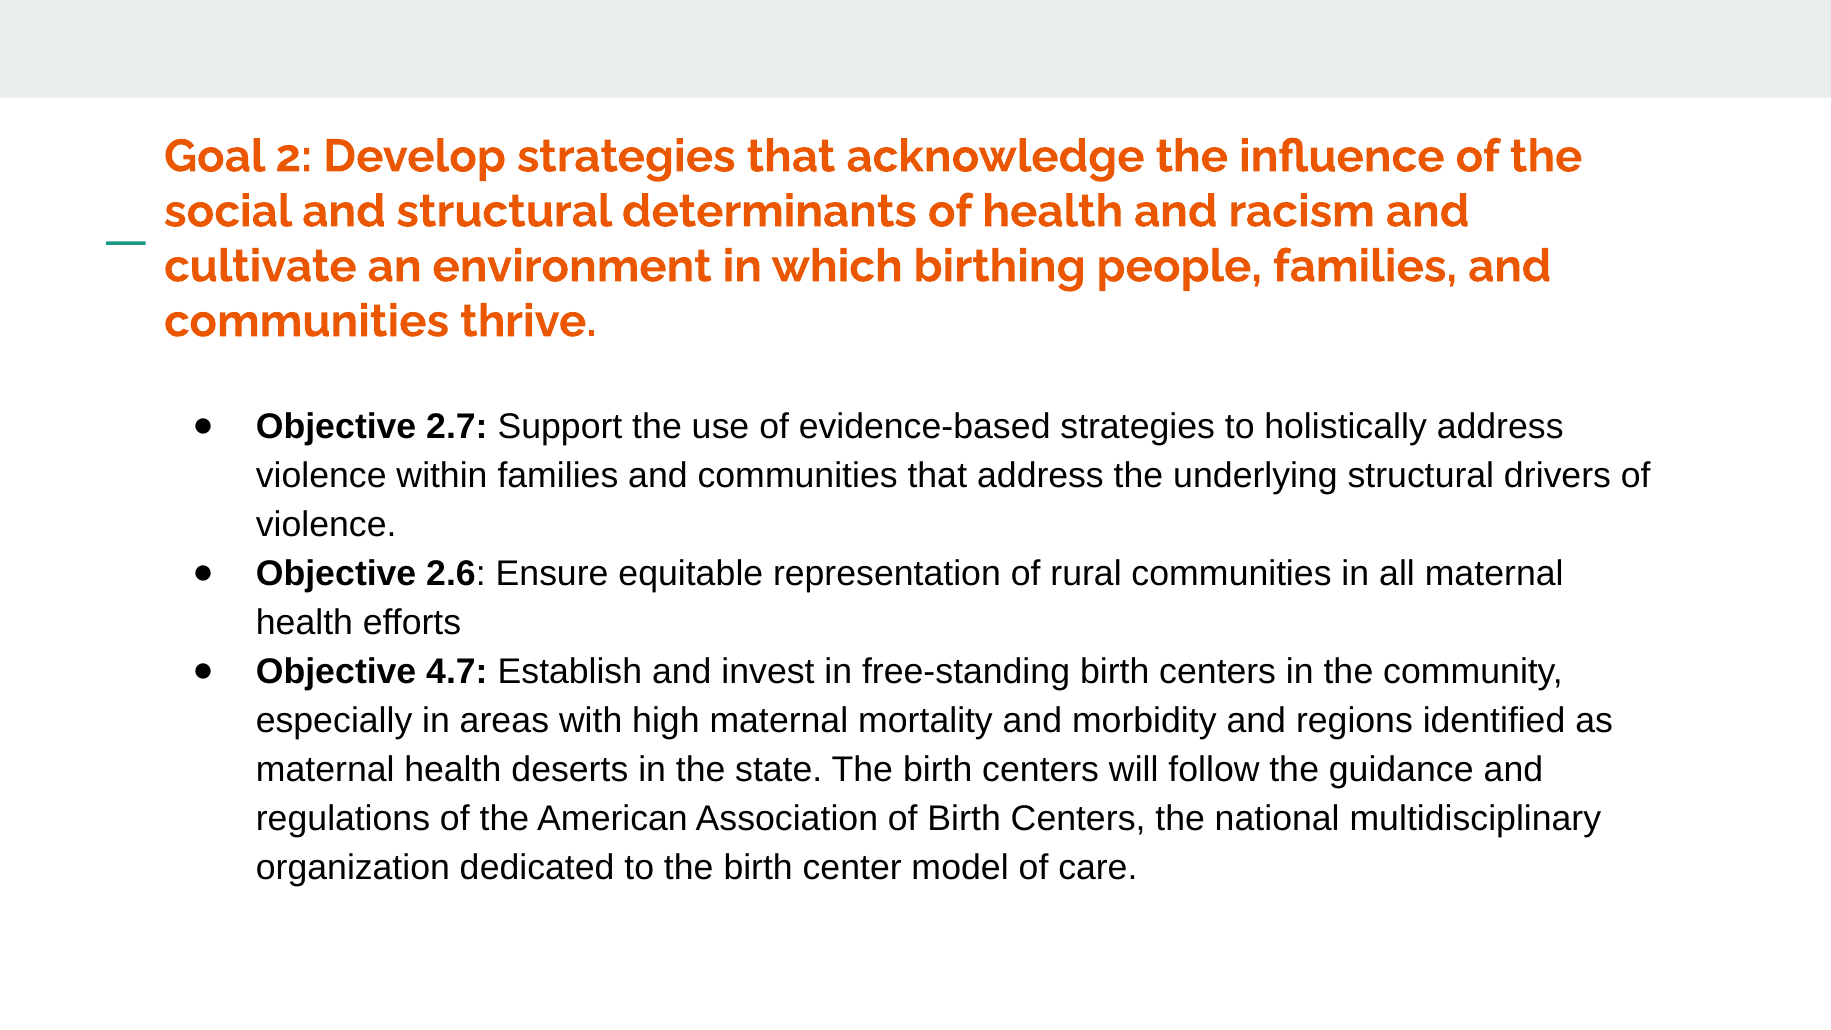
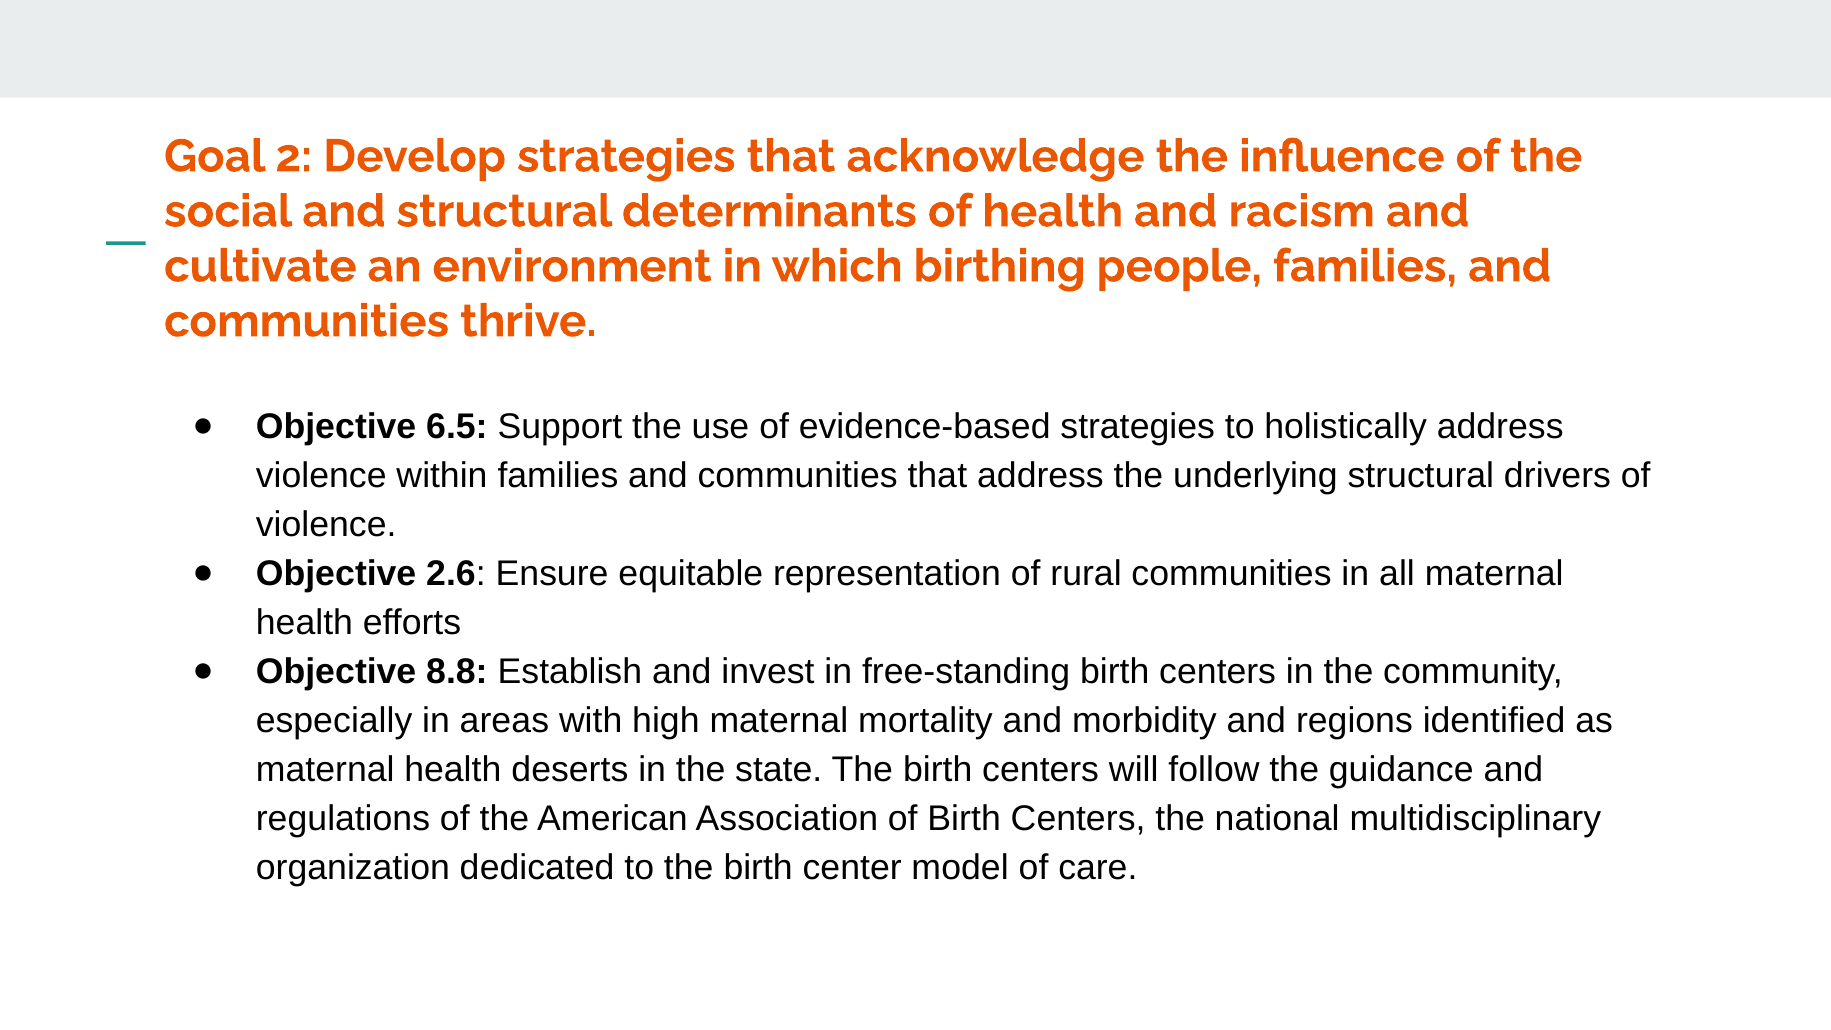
2.7: 2.7 -> 6.5 (457, 426)
4.7: 4.7 -> 8.8 (457, 672)
